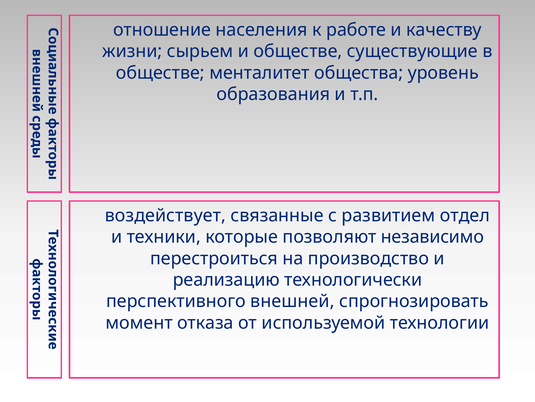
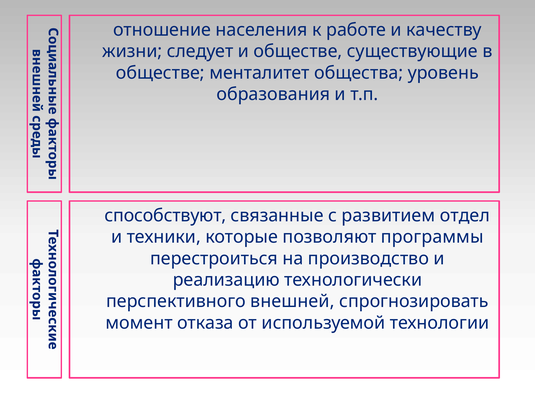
сырьем: сырьем -> следует (200, 51)
воздействует: воздействует -> способствуют (165, 215)
независимо: независимо -> программы (432, 237)
